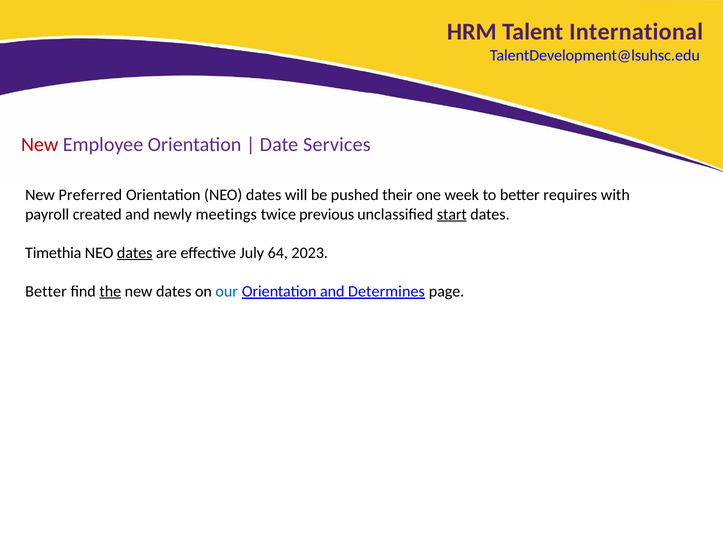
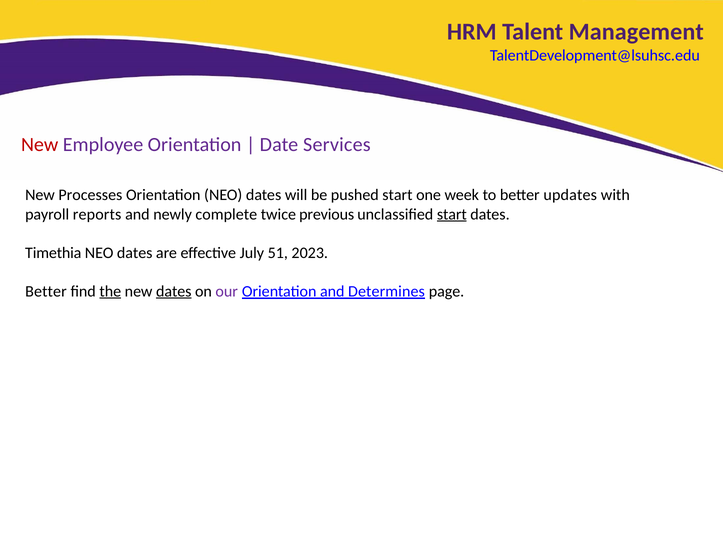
International: International -> Management (636, 32)
Preferred: Preferred -> Processes (90, 195)
pushed their: their -> start (397, 195)
requires: requires -> updates (570, 195)
created: created -> reports (97, 214)
meetings: meetings -> complete (226, 214)
dates underline: present -> none (135, 253)
64: 64 -> 51 (278, 253)
dates underline: none -> present (174, 291)
our colour: blue -> purple (227, 291)
